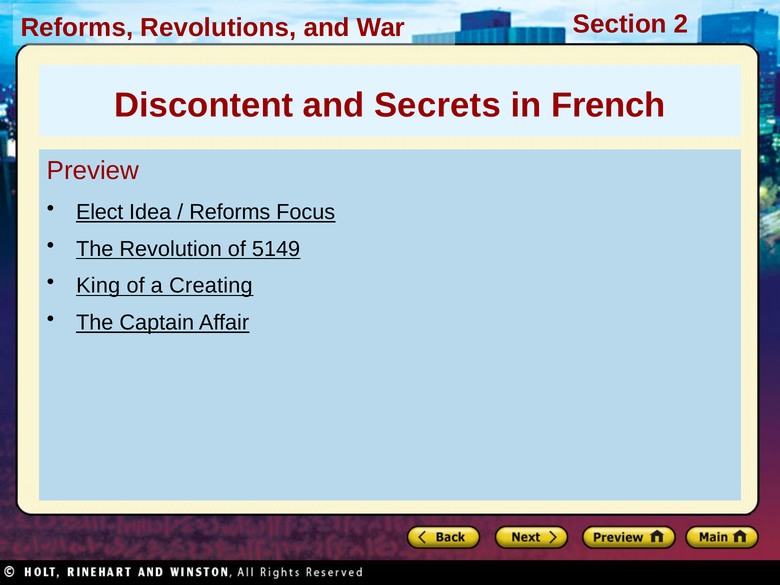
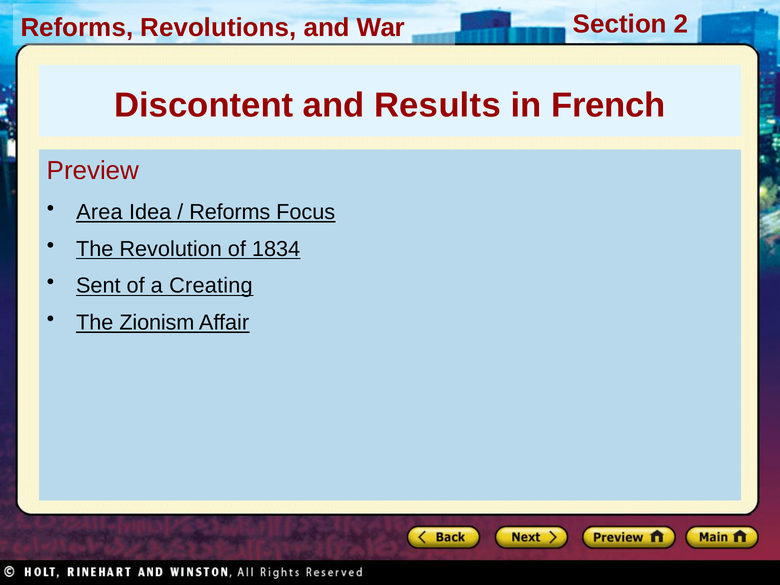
Secrets: Secrets -> Results (438, 105)
Elect: Elect -> Area (99, 212)
5149: 5149 -> 1834 (276, 249)
King: King -> Sent (98, 286)
Captain: Captain -> Zionism (157, 323)
